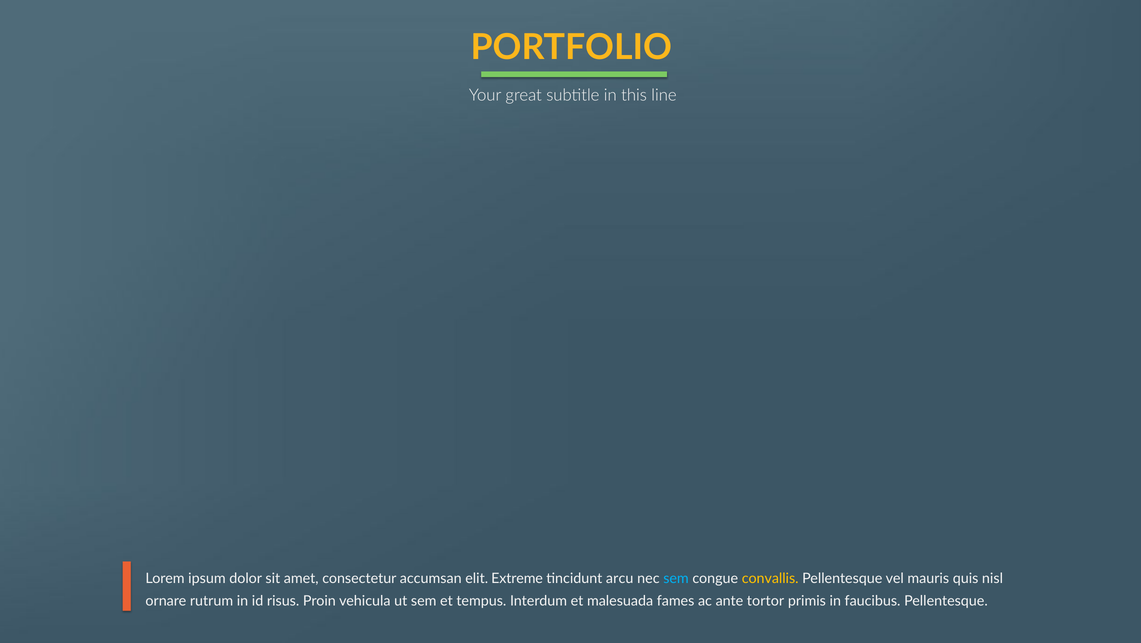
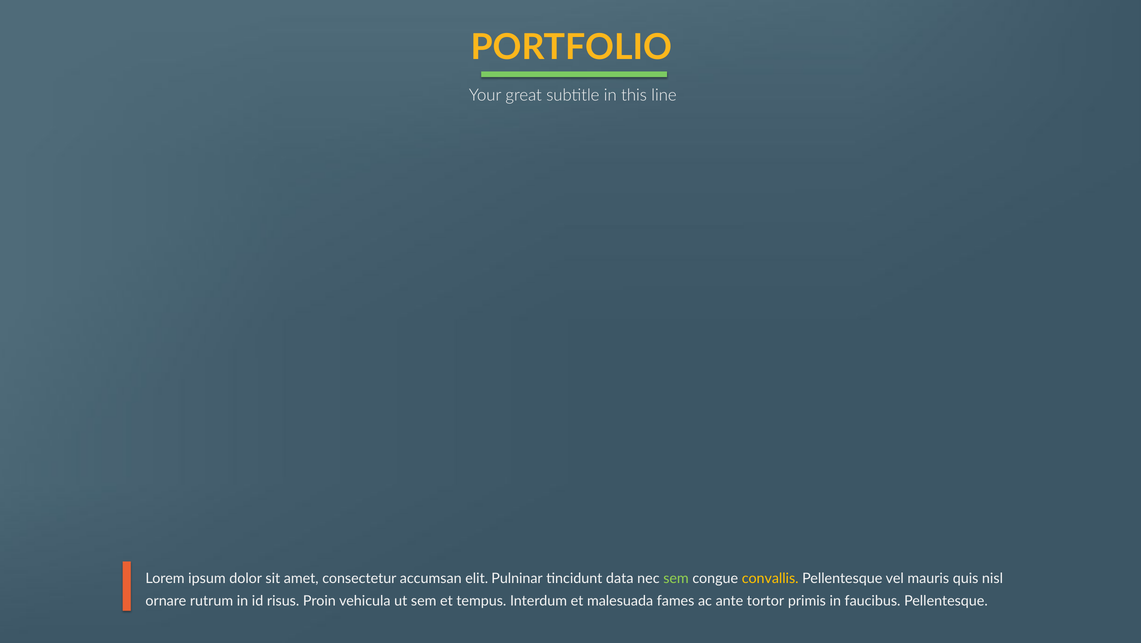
Extreme: Extreme -> Pulninar (517, 579)
arcu: arcu -> data (620, 579)
sem colour: light blue -> light green (676, 579)
